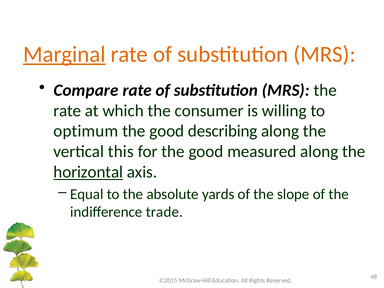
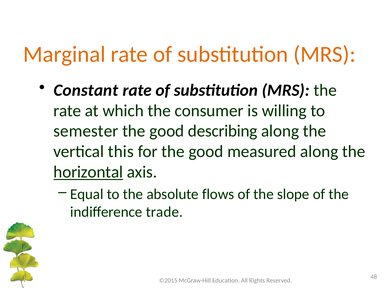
Marginal underline: present -> none (64, 54)
Compare: Compare -> Constant (86, 90)
optimum: optimum -> semester (86, 131)
yards: yards -> flows (218, 194)
